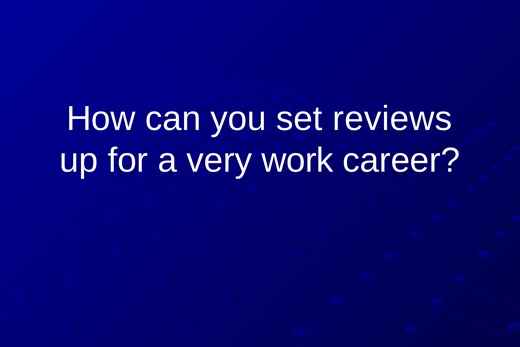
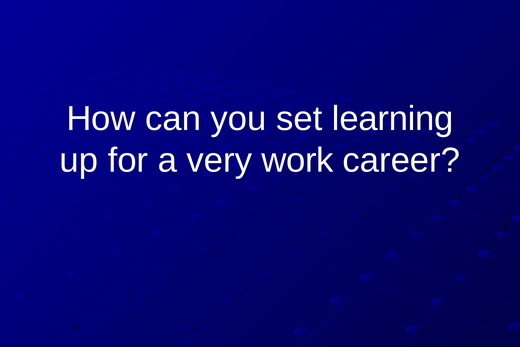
reviews: reviews -> learning (393, 119)
